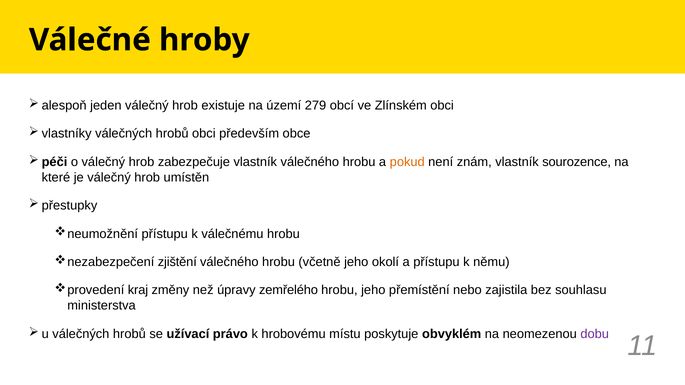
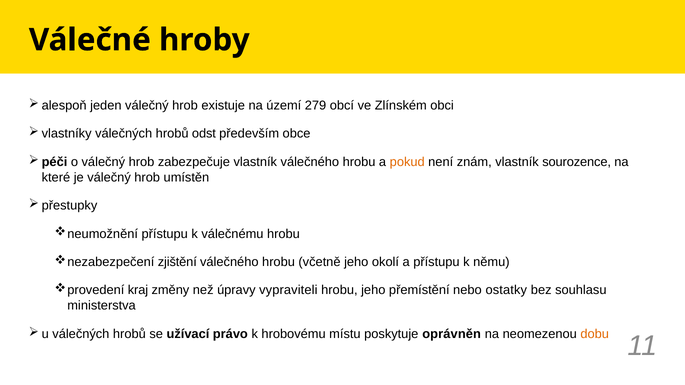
hrobů obci: obci -> odst (204, 134)
zemřelého: zemřelého -> vypraviteli (288, 290)
zajistila: zajistila -> ostatky (506, 290)
obvyklém: obvyklém -> oprávněn (452, 334)
dobu colour: purple -> orange (595, 334)
